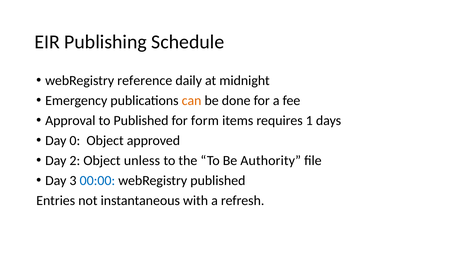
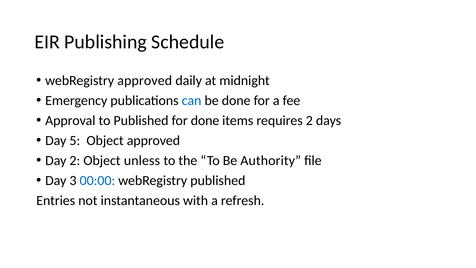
webRegistry reference: reference -> approved (145, 80)
can colour: orange -> blue (192, 100)
for form: form -> done (205, 120)
requires 1: 1 -> 2 (309, 120)
0: 0 -> 5 (75, 140)
